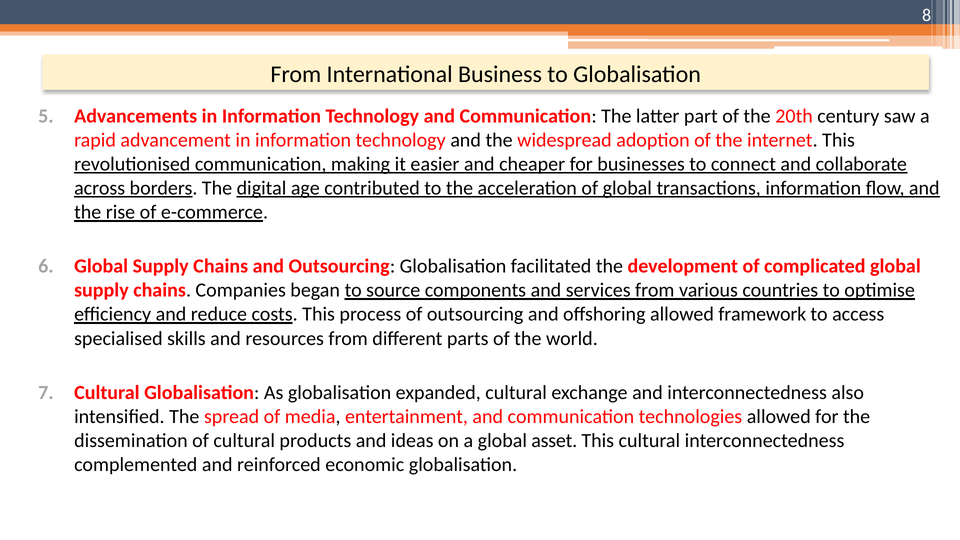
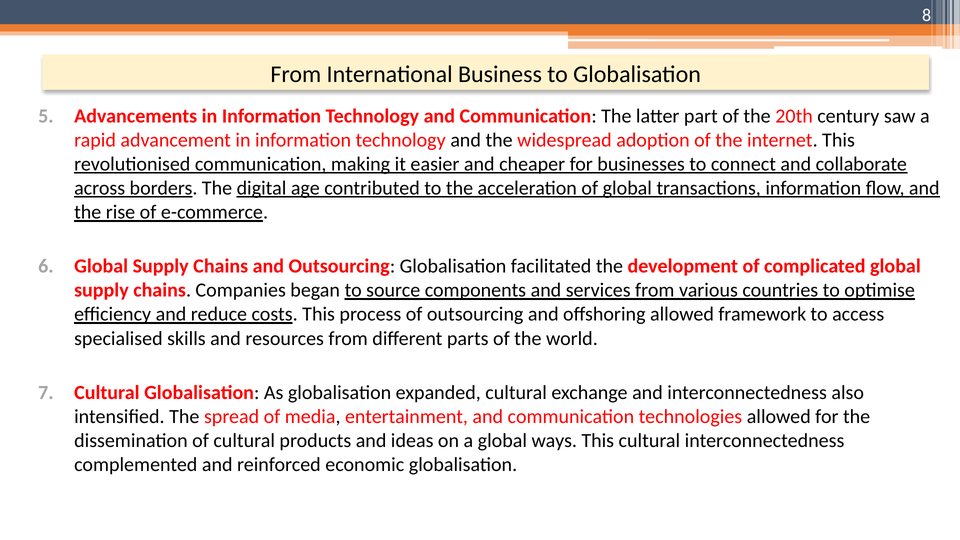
asset: asset -> ways (554, 441)
